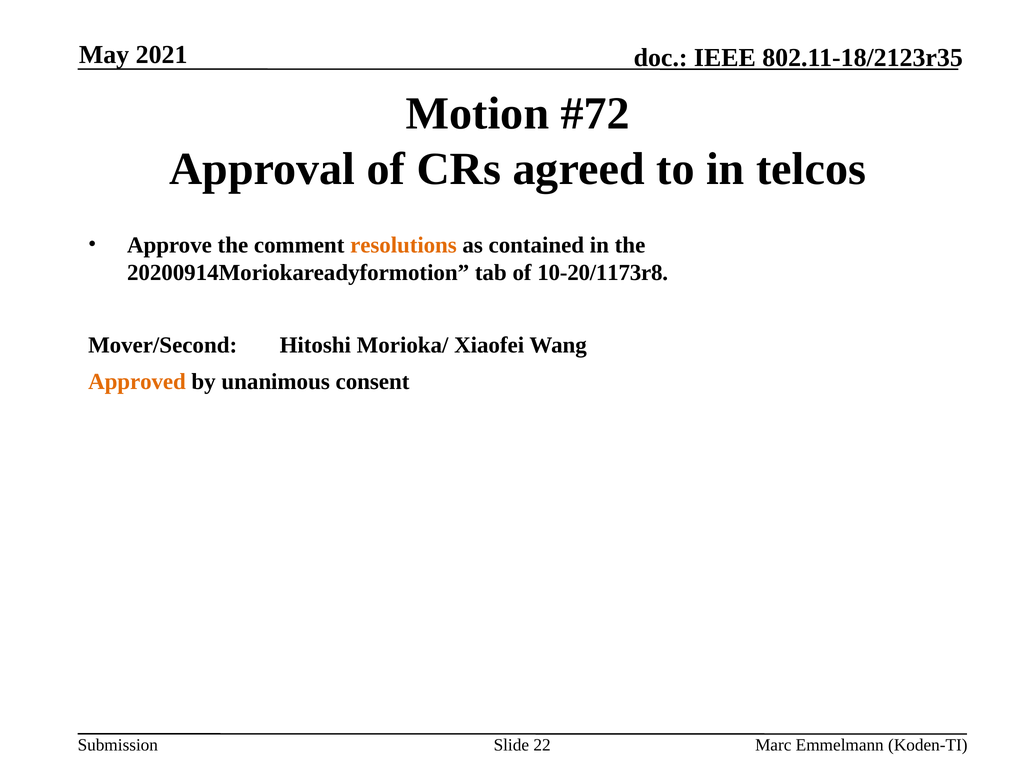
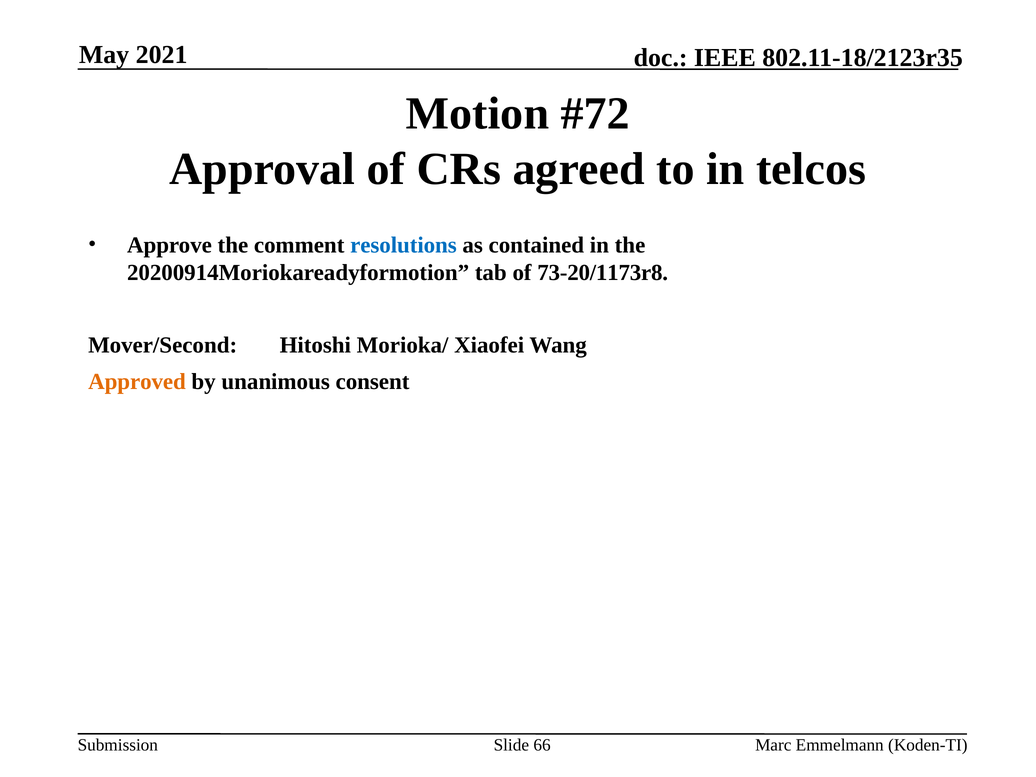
resolutions colour: orange -> blue (403, 245)
10-20/1173r8: 10-20/1173r8 -> 73-20/1173r8 (603, 273)
22: 22 -> 66 (542, 745)
